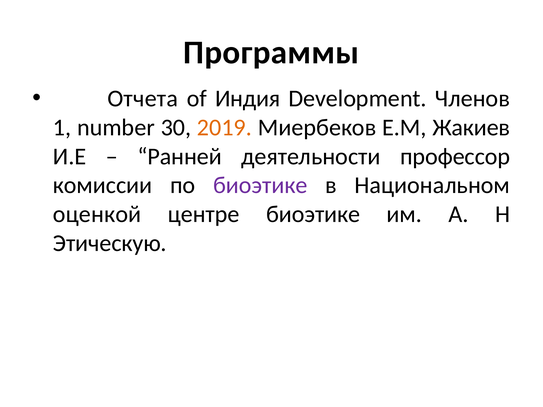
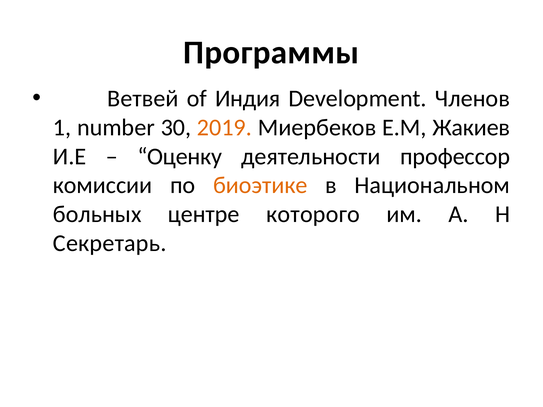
Отчета: Отчета -> Ветвей (143, 99)
Ранней: Ранней -> Оценку (180, 156)
биоэтике colour: purple -> orange (260, 185)
оценкой: оценкой -> больных (97, 214)
центре биоэтике: биоэтике -> которого (313, 214)
Этическую: Этическую -> Секретарь (110, 243)
